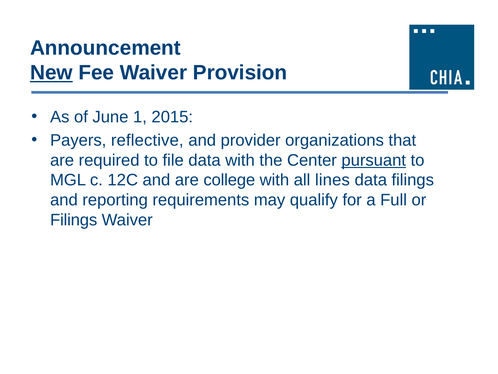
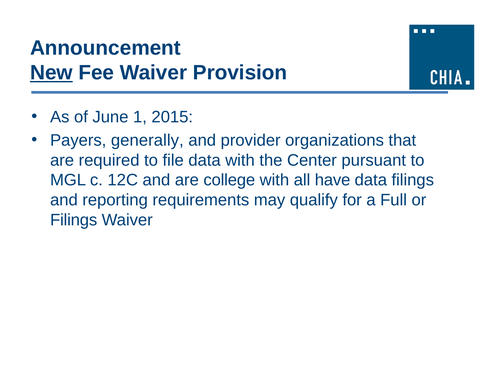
reflective: reflective -> generally (147, 140)
pursuant underline: present -> none (374, 160)
lines: lines -> have (333, 180)
